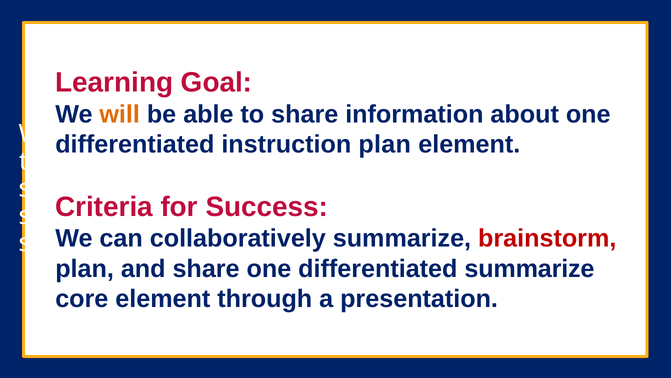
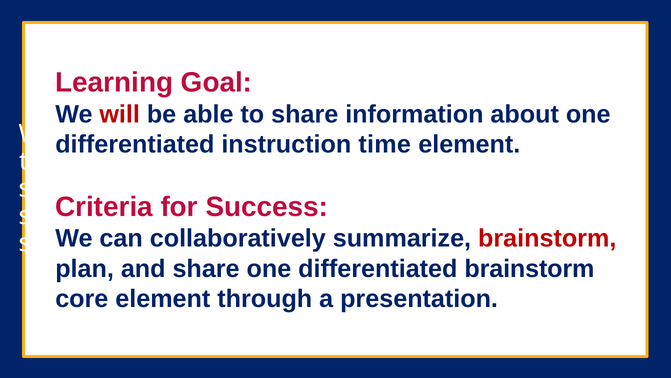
will colour: orange -> red (120, 114)
instruction plan: plan -> time (385, 144)
differentiated summarize: summarize -> brainstorm (529, 268)
